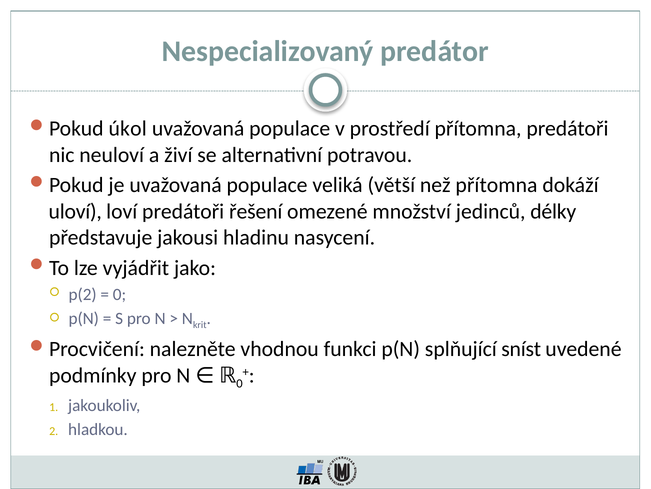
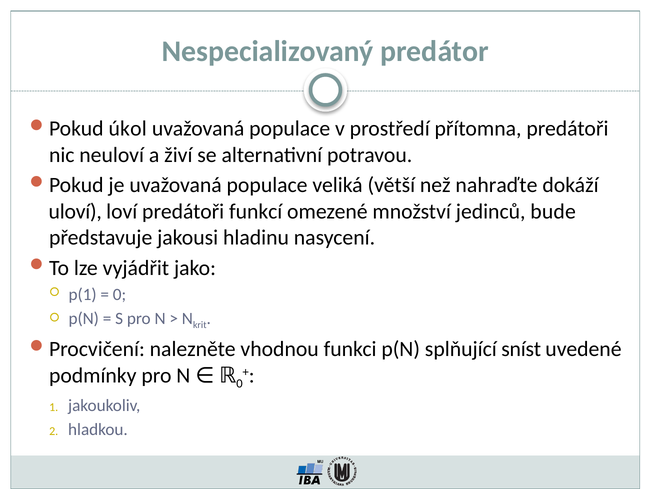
než přítomna: přítomna -> nahraďte (496, 185)
řešení: řešení -> funkcí (256, 211)
délky: délky -> bude (553, 211)
p(2: p(2 -> p(1 (83, 294)
